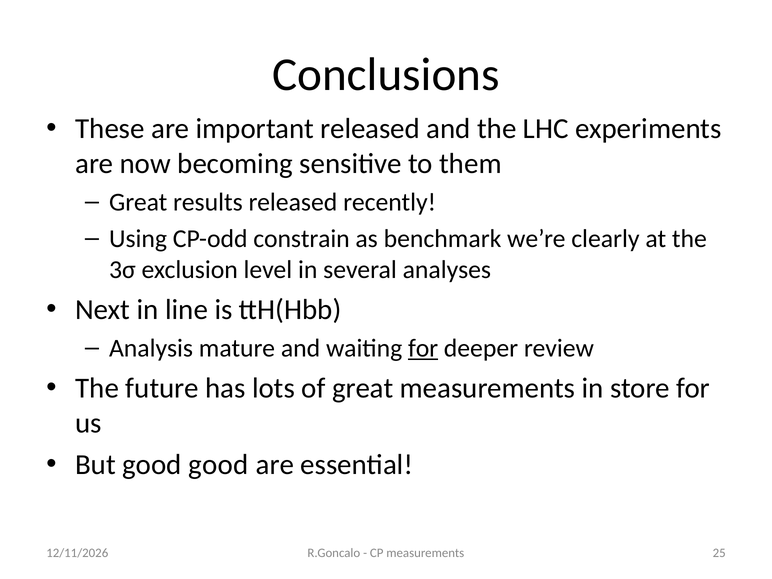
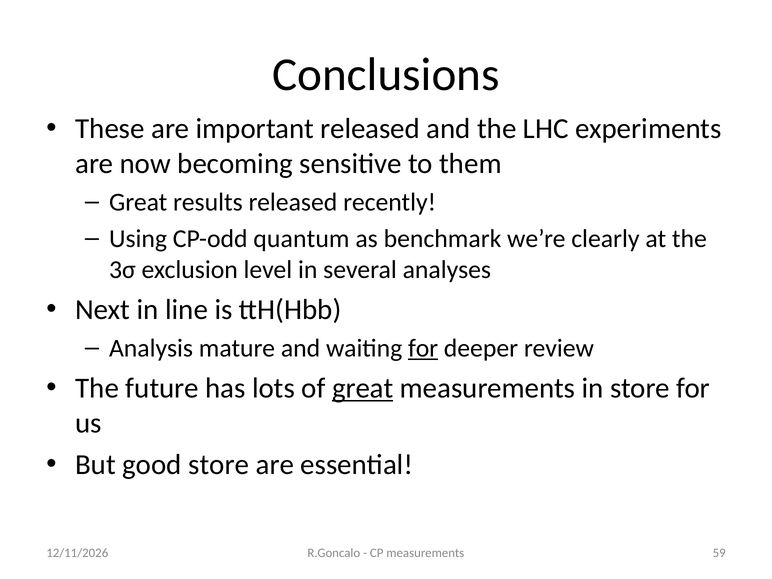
constrain: constrain -> quantum (301, 239)
great underline: none -> present (363, 388)
good good: good -> store (219, 465)
25: 25 -> 59 (719, 553)
